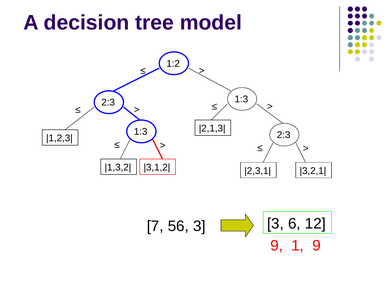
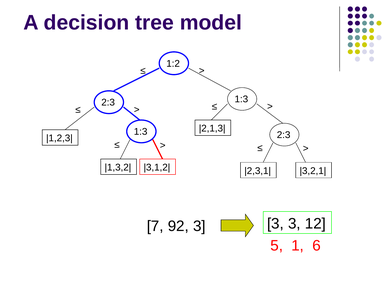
56: 56 -> 92 (178, 227)
3 3 6: 6 -> 3 (294, 224)
9: 9 -> 5 (277, 246)
1 9: 9 -> 6 (317, 246)
